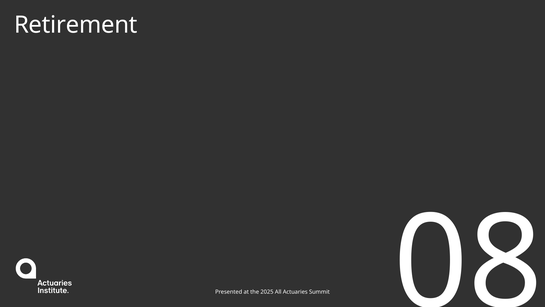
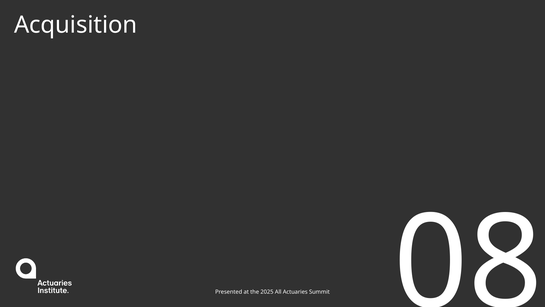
Retirement: Retirement -> Acquisition (76, 25)
